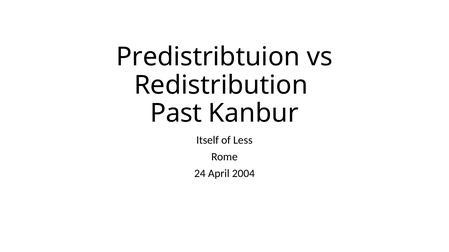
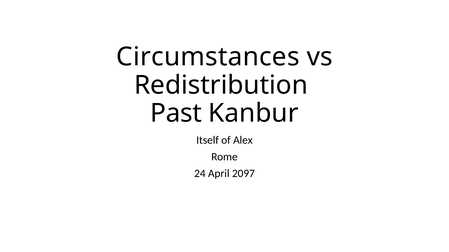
Predistribtuion: Predistribtuion -> Circumstances (208, 57)
Less: Less -> Alex (243, 140)
2004: 2004 -> 2097 (243, 174)
